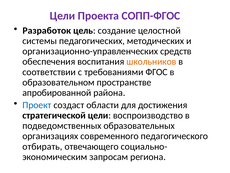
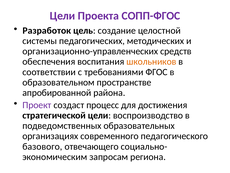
Проект colour: blue -> purple (37, 105)
области: области -> процесс (103, 105)
отбирать: отбирать -> базового (42, 146)
